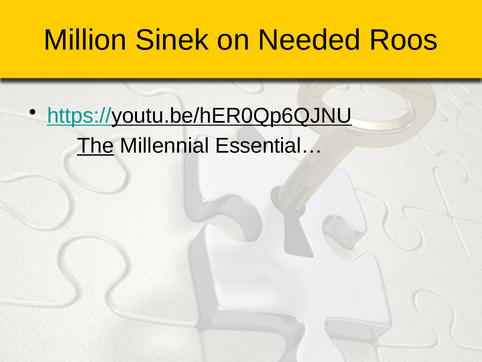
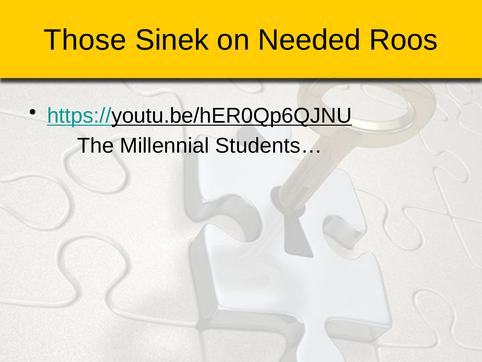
Million: Million -> Those (85, 40)
The underline: present -> none (96, 146)
Essential…: Essential… -> Students… (269, 146)
